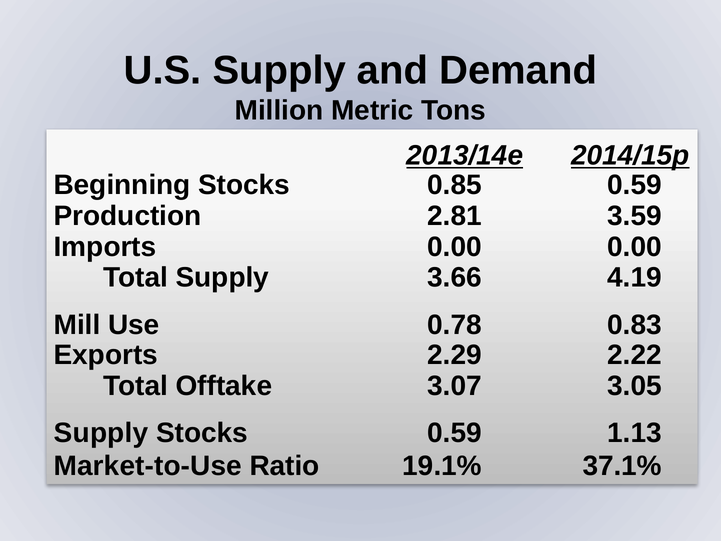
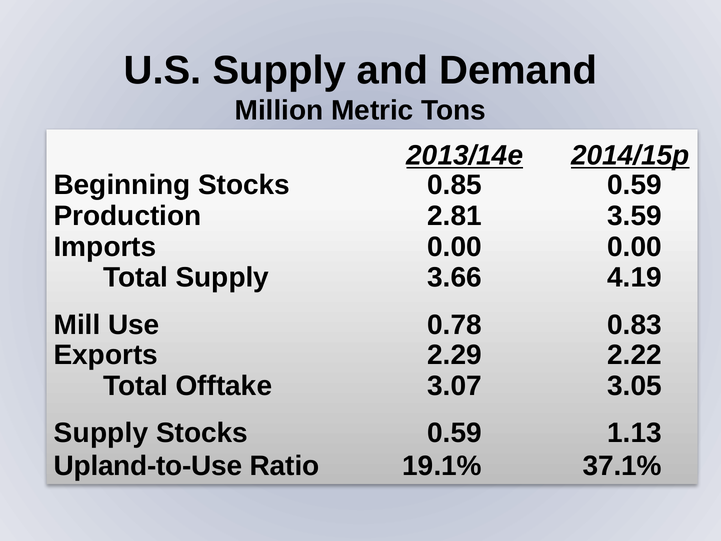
Market-to-Use: Market-to-Use -> Upland-to-Use (148, 466)
